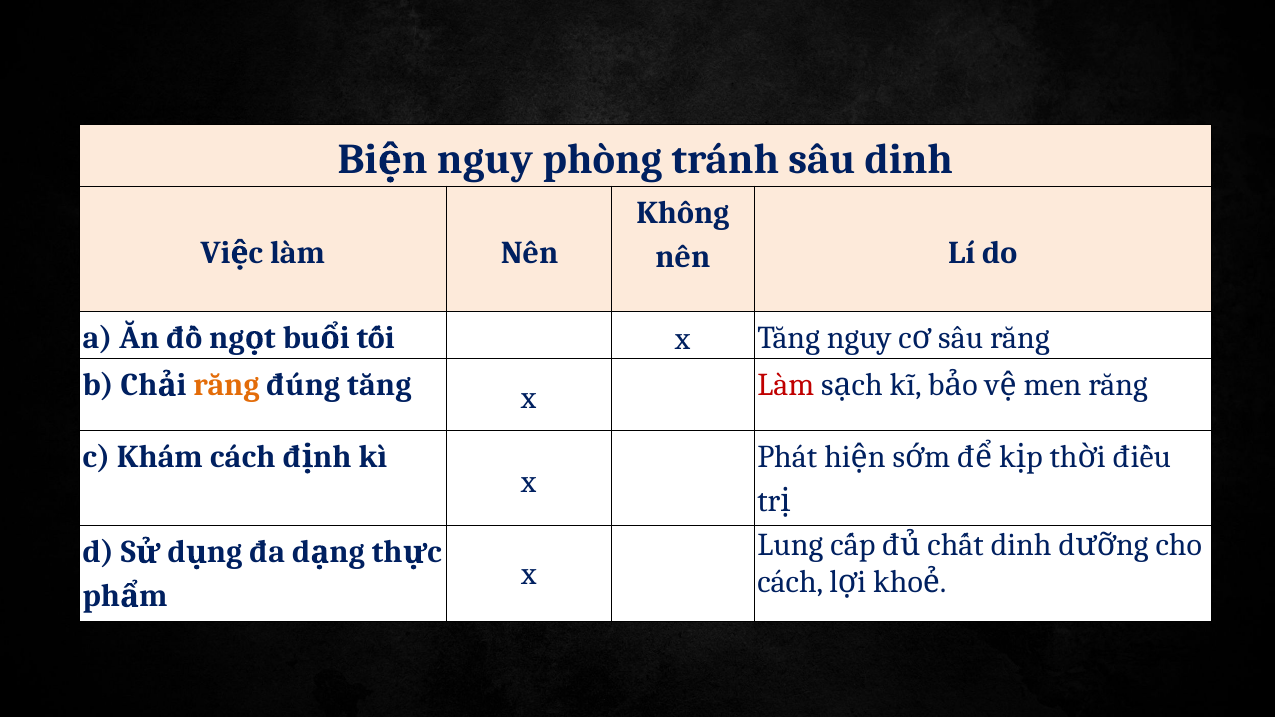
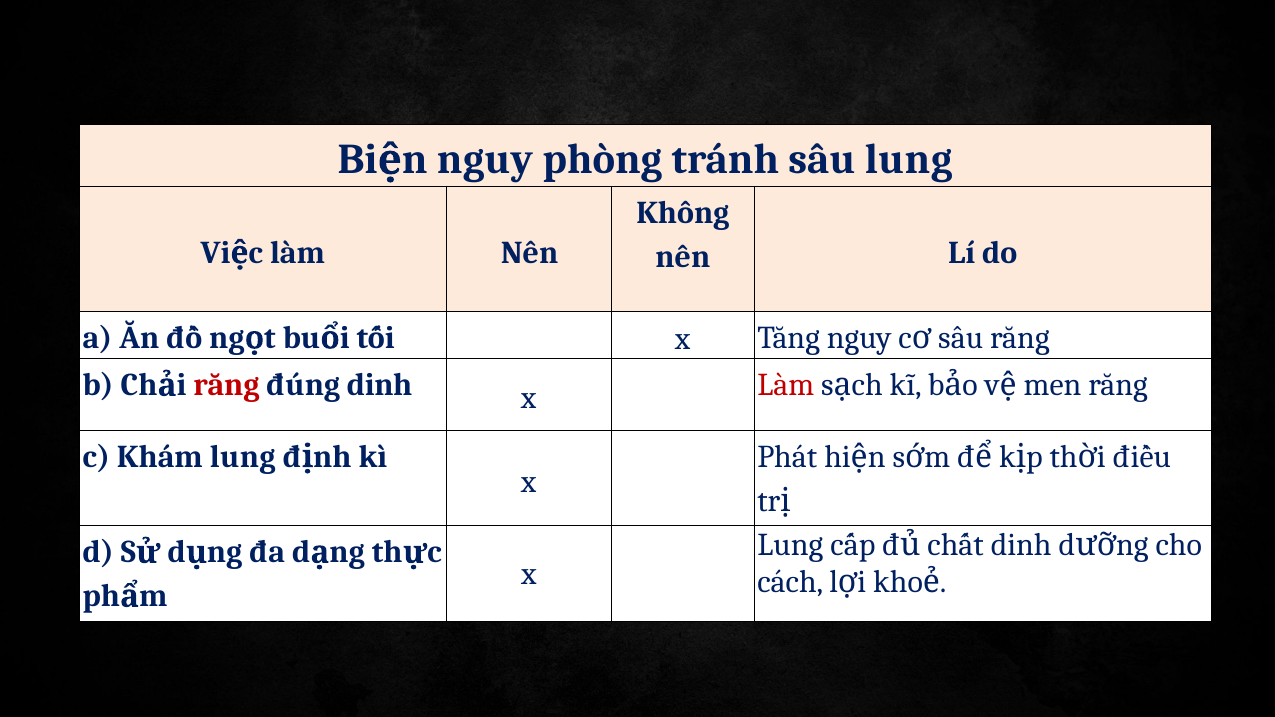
sâu dinh: dinh -> lung (909, 160)
răng colour: orange -> red (226, 385)
đúng tăng: tăng -> dinh (380, 385)
Khám cách: cách -> lung (243, 457)
